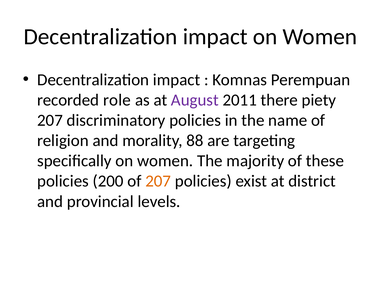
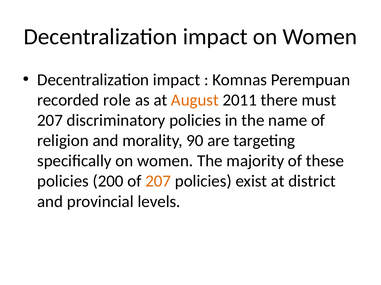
August colour: purple -> orange (195, 100)
piety: piety -> must (319, 100)
88: 88 -> 90 (195, 141)
